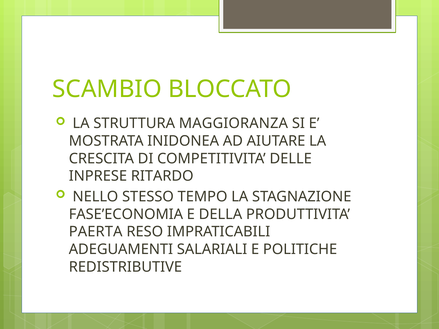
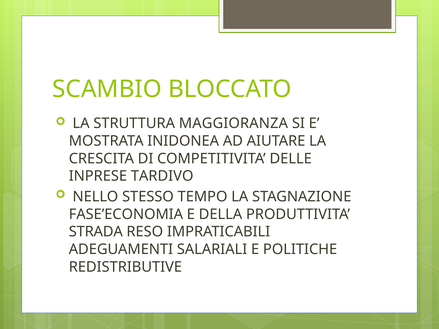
RITARDO: RITARDO -> TARDIVO (162, 176)
PAERTA: PAERTA -> STRADA (96, 232)
